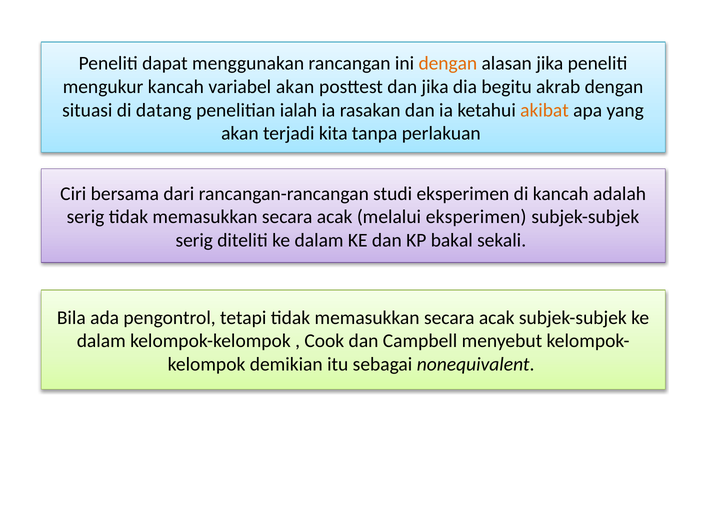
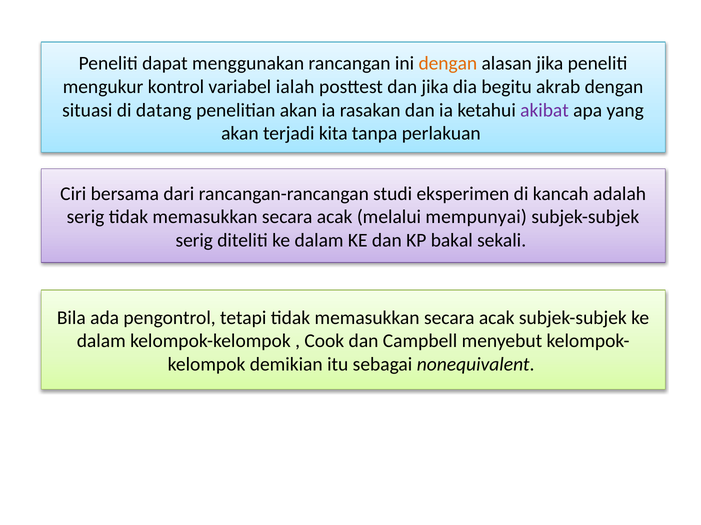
mengukur kancah: kancah -> kontrol (176, 87)
variabel akan: akan -> ialah (295, 87)
penelitian ialah: ialah -> akan (298, 110)
akibat colour: orange -> purple (545, 110)
melalui eksperimen: eksperimen -> mempunyai (476, 217)
